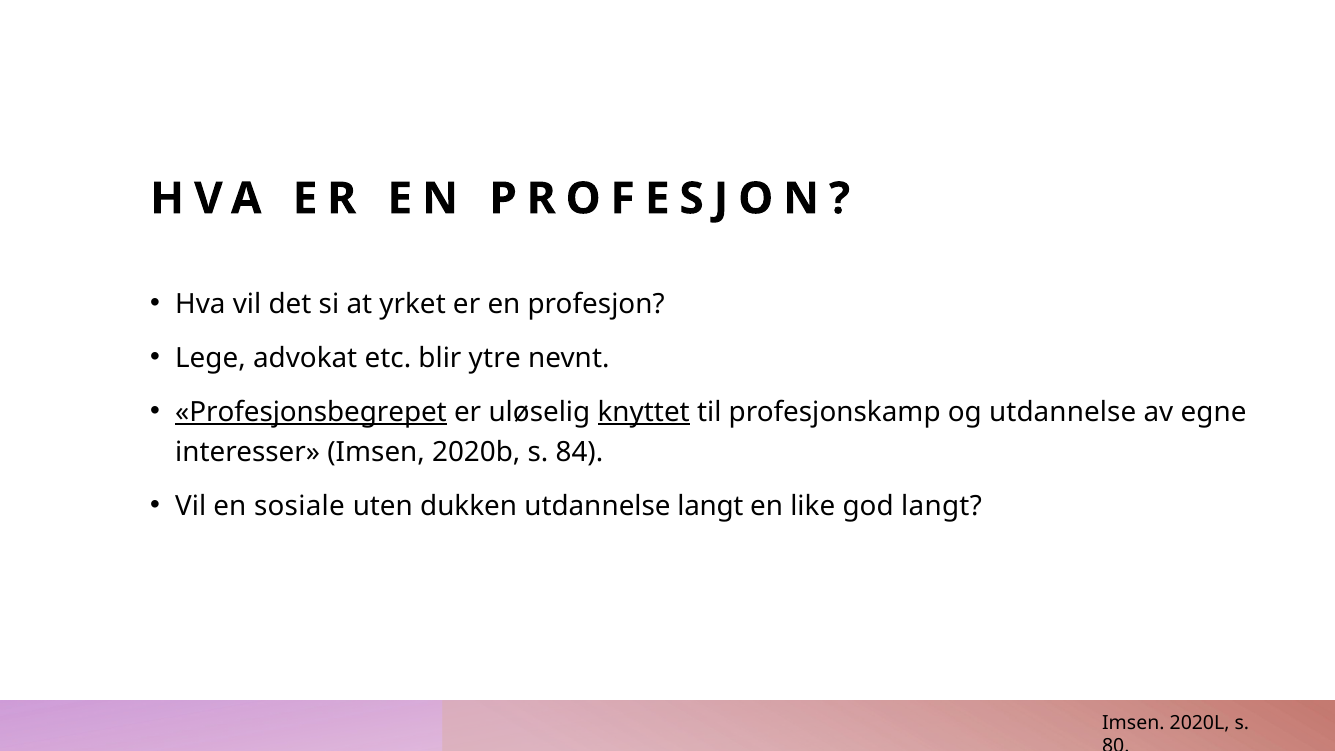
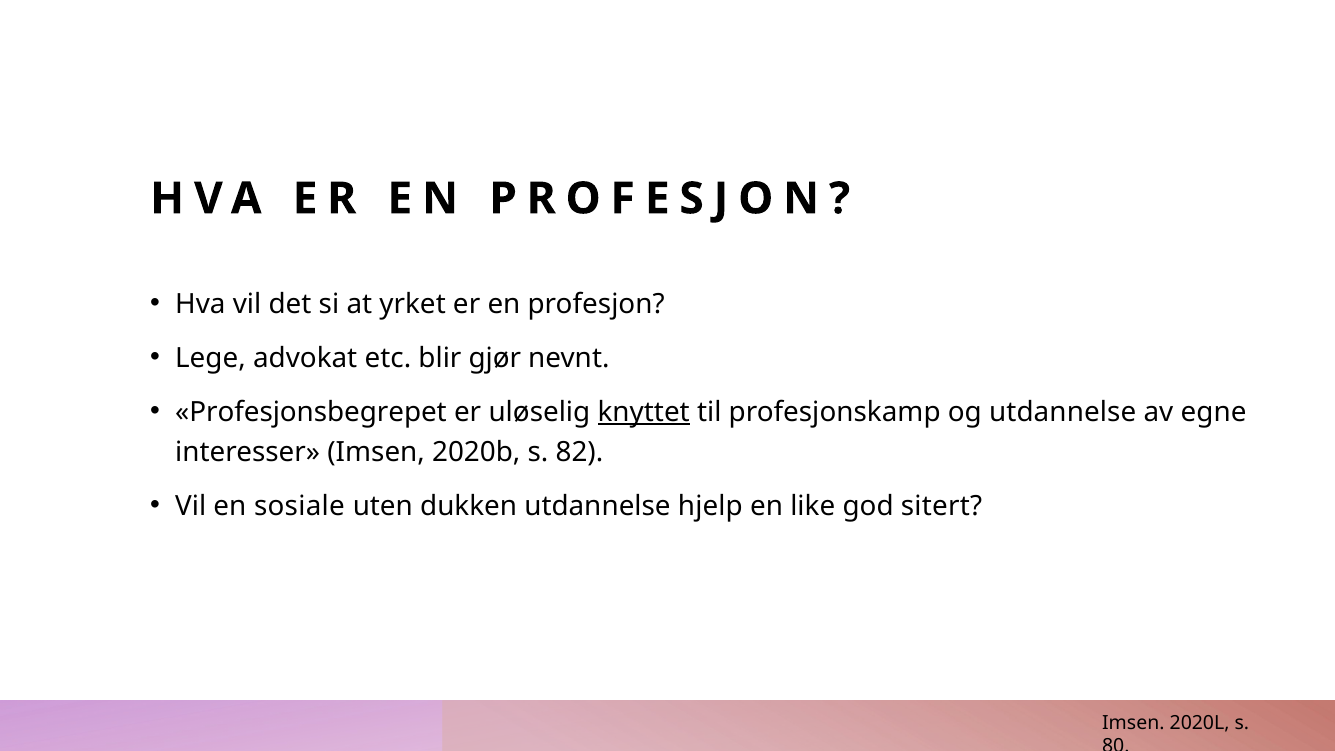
ytre: ytre -> gjør (495, 358)
Profesjonsbegrepet underline: present -> none (311, 412)
84: 84 -> 82 (579, 452)
utdannelse langt: langt -> hjelp (710, 506)
god langt: langt -> sitert (942, 506)
